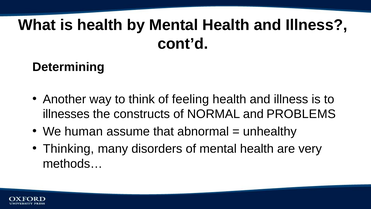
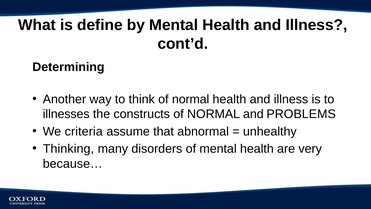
is health: health -> define (100, 25)
think of feeling: feeling -> normal (191, 99)
human: human -> criteria (84, 131)
methods…: methods… -> because… (73, 163)
